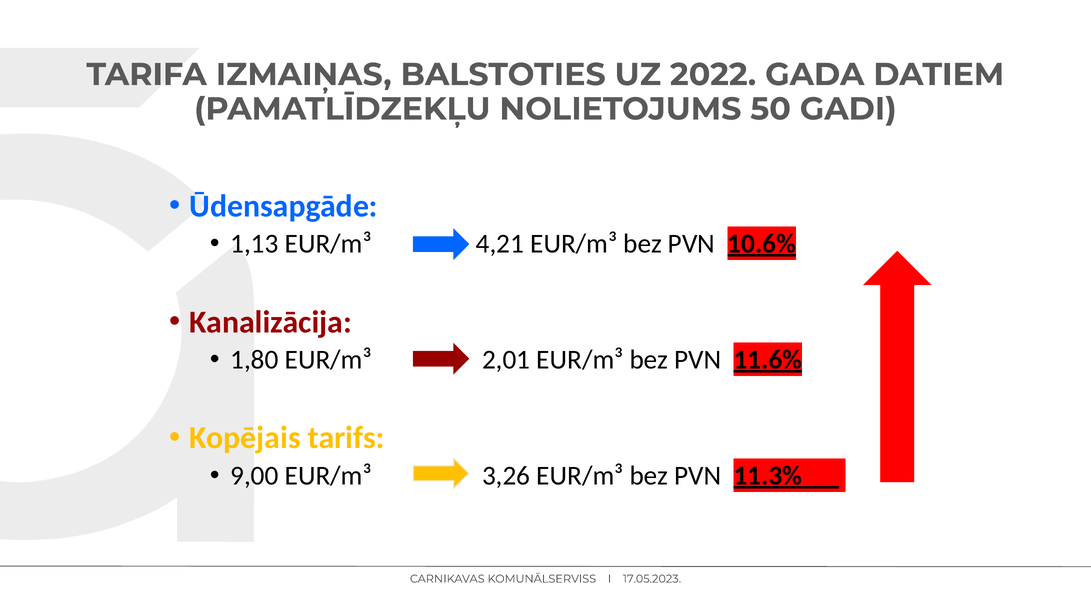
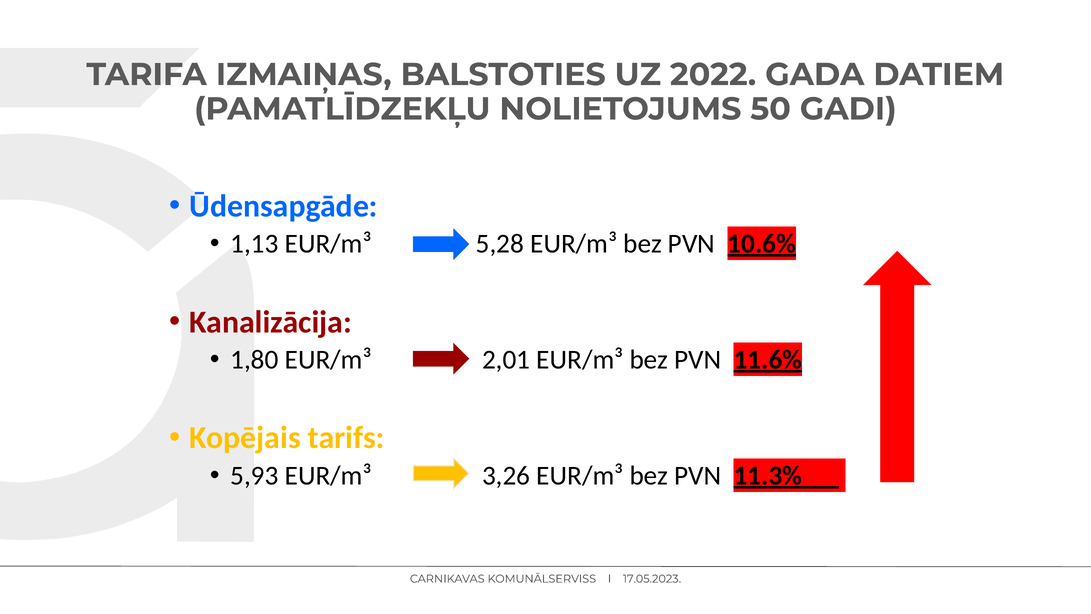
4,21: 4,21 -> 5,28 (500, 244)
9,00: 9,00 -> 5,93 (255, 475)
